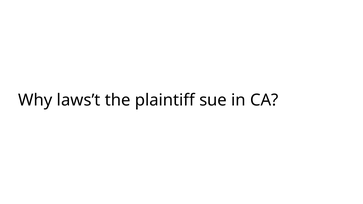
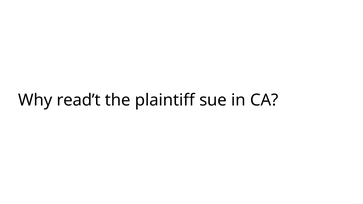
laws’t: laws’t -> read’t (79, 100)
